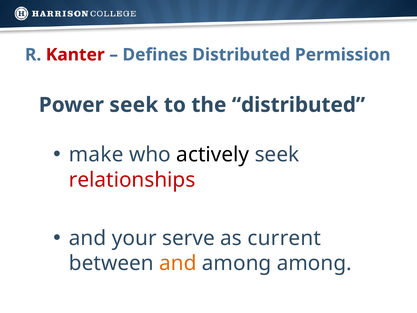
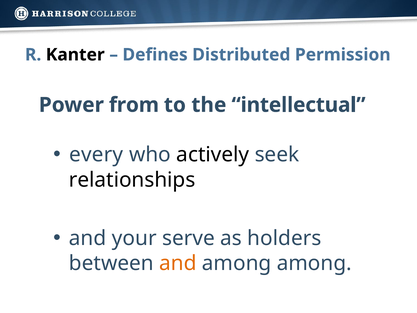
Kanter colour: red -> black (75, 55)
Power seek: seek -> from (134, 105)
the distributed: distributed -> intellectual (299, 105)
make: make -> every (96, 155)
relationships colour: red -> black (132, 180)
current: current -> holders (284, 238)
